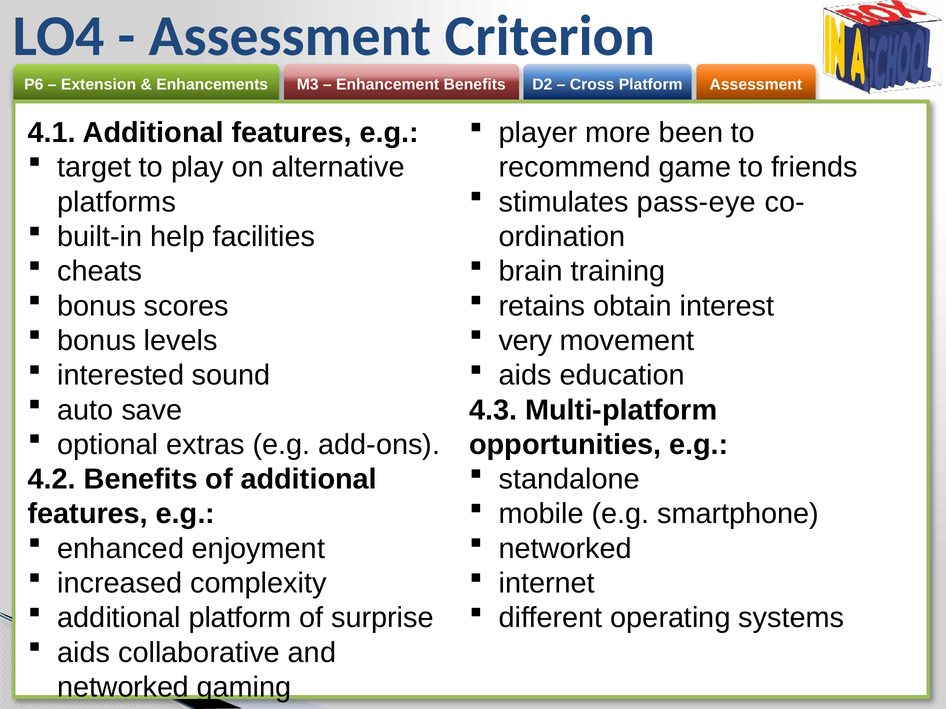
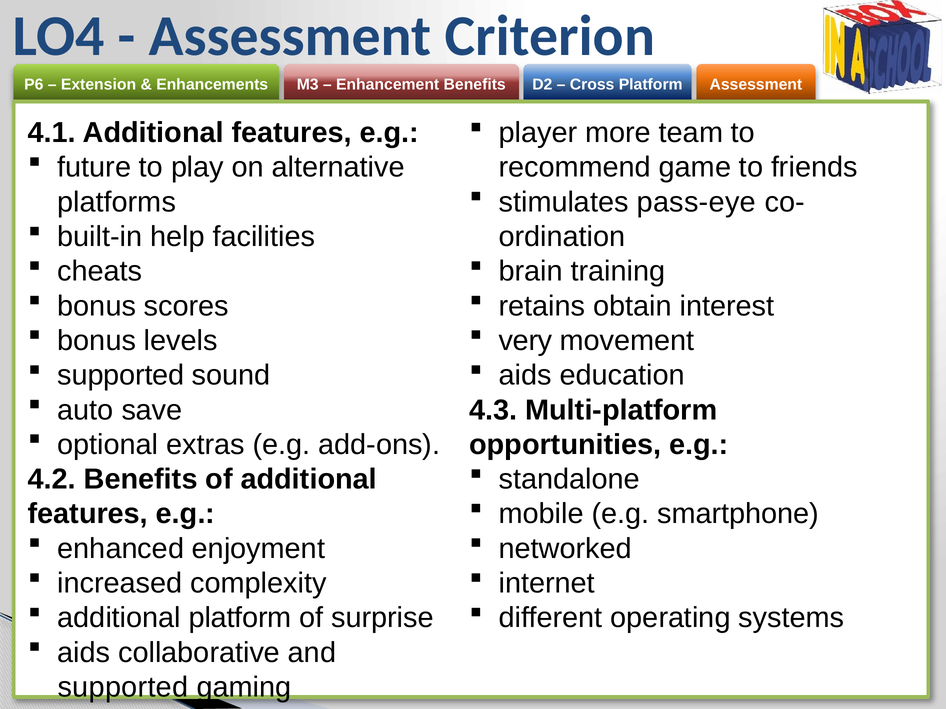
been: been -> team (691, 133)
target: target -> future (94, 168)
interested: interested -> supported (121, 376)
networked: networked -> supported (123, 688)
